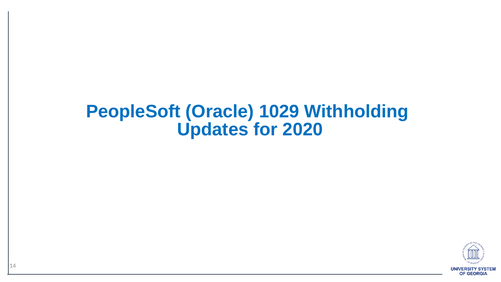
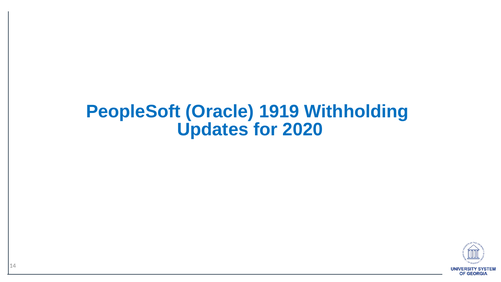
1029: 1029 -> 1919 (279, 111)
